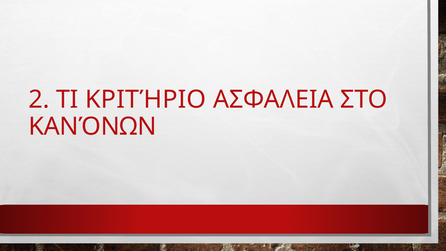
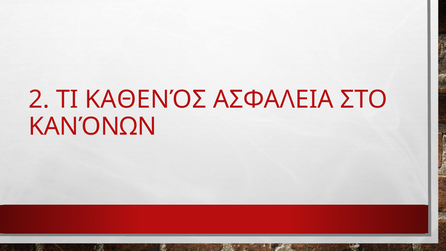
ΚΡΙΤΉΡΙΟ: ΚΡΙΤΉΡΙΟ -> ΚΑΘΕΝΌΣ (146, 99)
